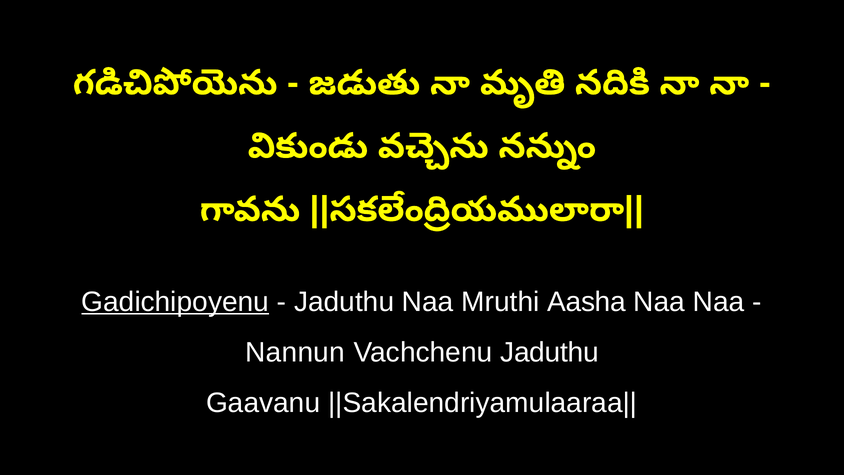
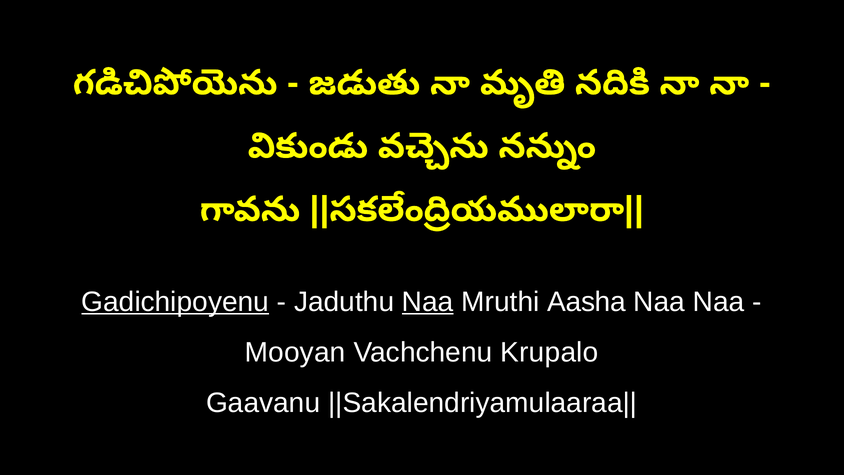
Naa underline: none -> present (428, 302)
Nannun: Nannun -> Mooyan (295, 352)
Vachchenu Jaduthu: Jaduthu -> Krupalo (549, 352)
